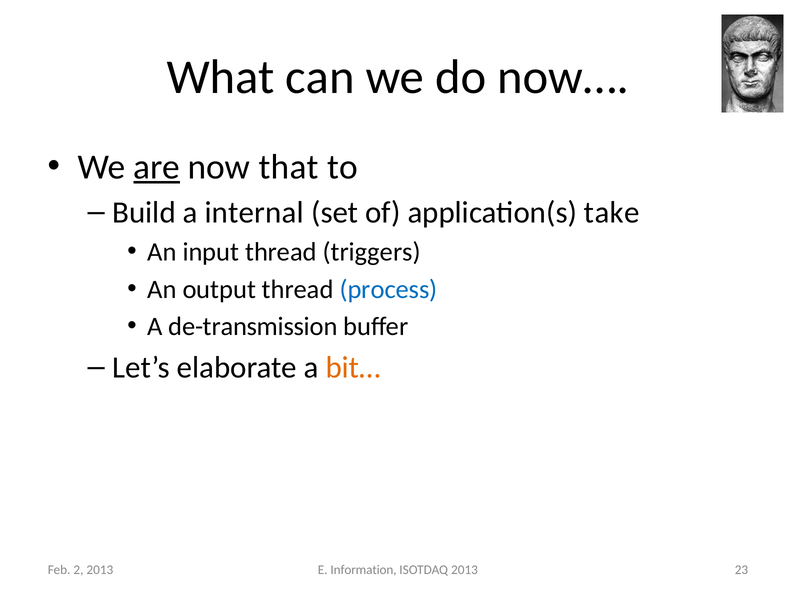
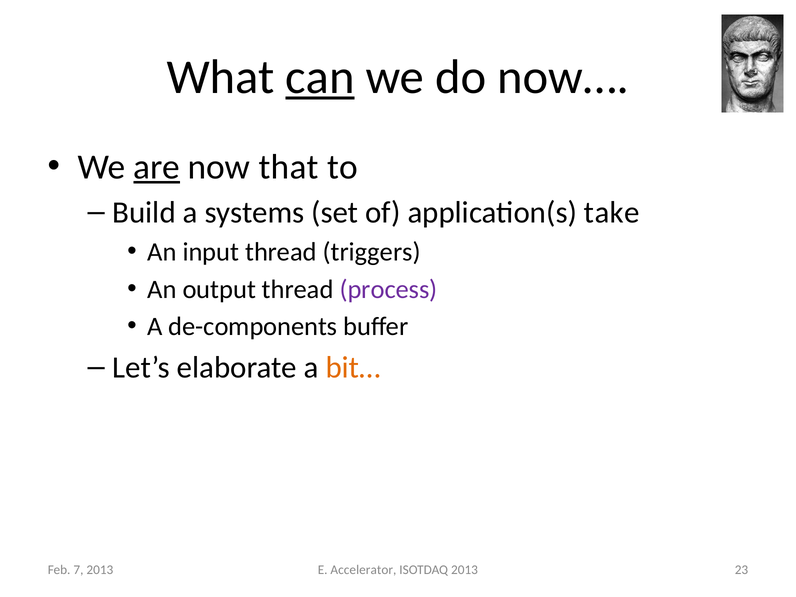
can underline: none -> present (320, 77)
internal: internal -> systems (254, 213)
process colour: blue -> purple (389, 289)
de-transmission: de-transmission -> de-components (253, 326)
Information: Information -> Accelerator (363, 570)
2: 2 -> 7 (78, 570)
